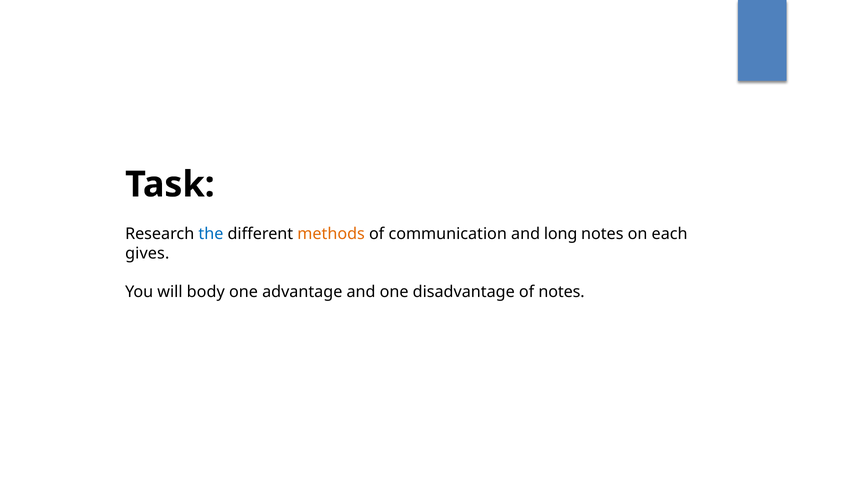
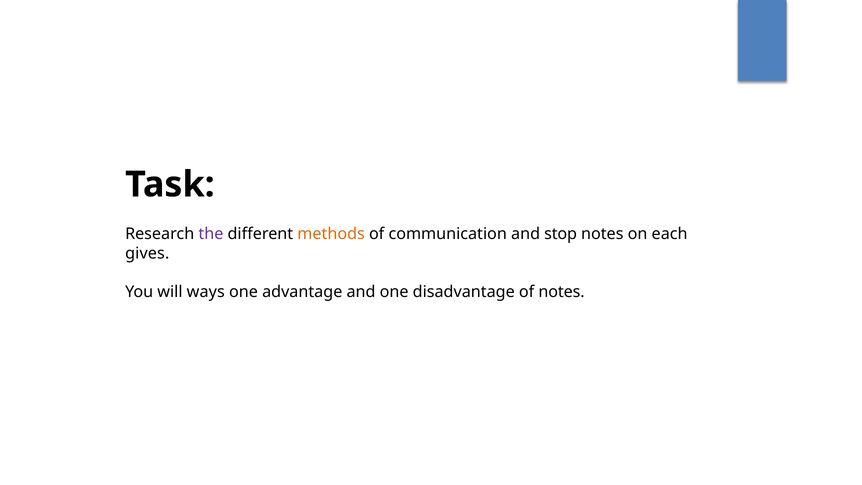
the colour: blue -> purple (211, 234)
long: long -> stop (561, 234)
body: body -> ways (206, 292)
